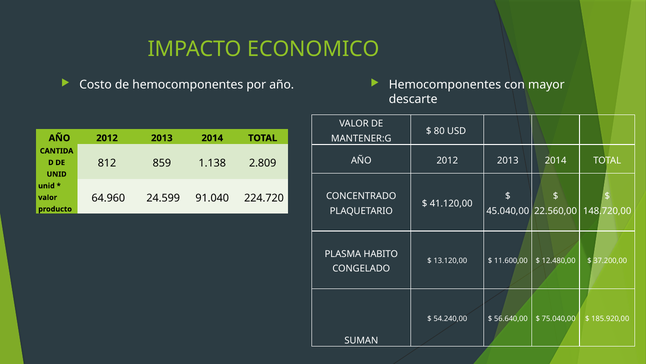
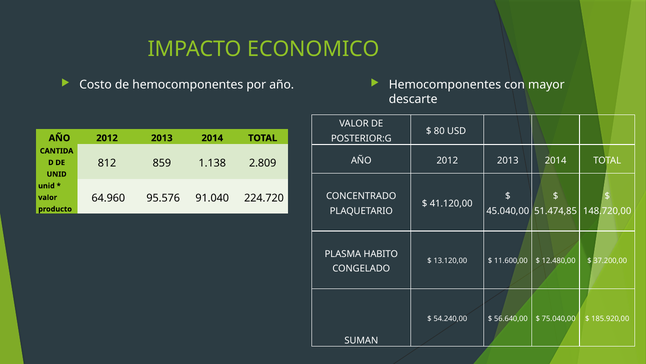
MANTENER:G: MANTENER:G -> POSTERIOR:G (361, 138)
24.599: 24.599 -> 95.576 (163, 198)
22.560,00: 22.560,00 -> 51.474,85 (556, 211)
